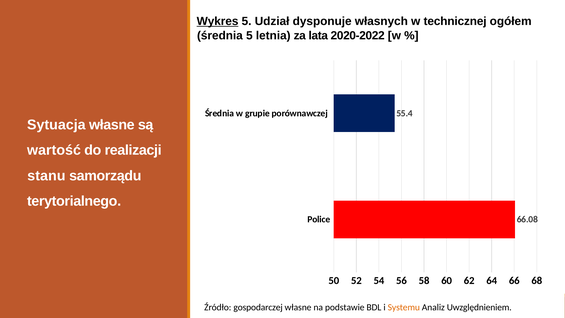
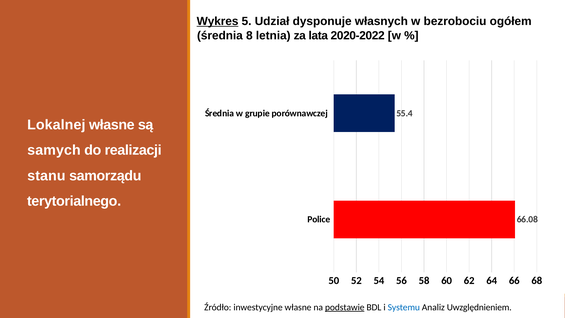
technicznej: technicznej -> bezrobociu (455, 21)
średnia 5: 5 -> 8 (249, 35)
Sytuacja: Sytuacja -> Lokalnej (56, 125)
wartość: wartość -> samych (54, 150)
gospodarczej: gospodarczej -> inwestycyjne (258, 307)
podstawie underline: none -> present (345, 307)
Systemu colour: orange -> blue (404, 307)
